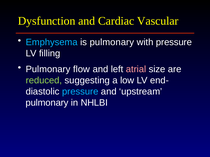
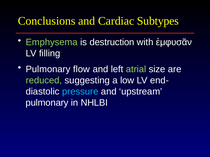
Dysfunction: Dysfunction -> Conclusions (47, 21)
Vascular: Vascular -> Subtypes (158, 21)
Emphysema colour: light blue -> light green (52, 42)
is pulmonary: pulmonary -> destruction (112, 42)
with pressure: pressure -> ἐμφυσᾶν (174, 42)
atrial colour: pink -> light green (136, 69)
